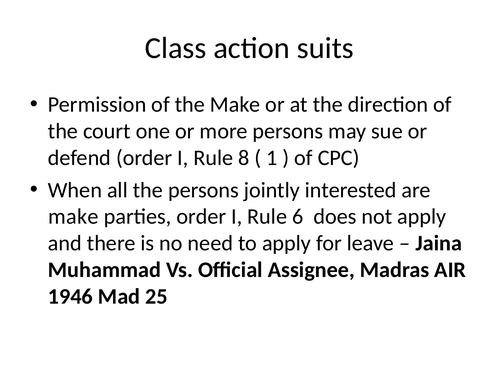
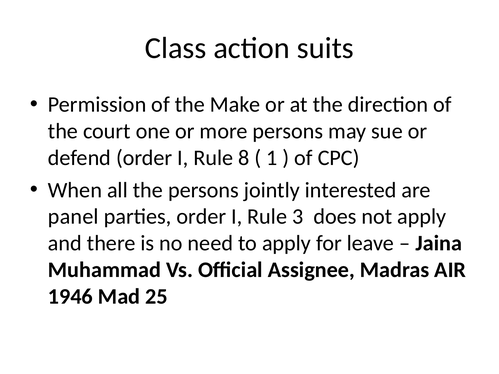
make: make -> panel (73, 217)
6: 6 -> 3 (298, 217)
